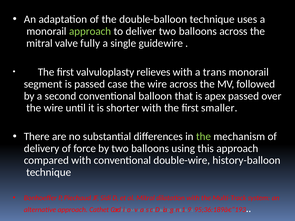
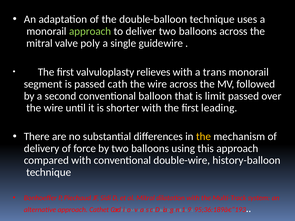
fully: fully -> poly (90, 43)
case: case -> cath (118, 84)
apex: apex -> limit (215, 96)
smaller: smaller -> leading (219, 108)
the colour: light green -> yellow (204, 137)
